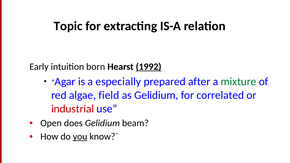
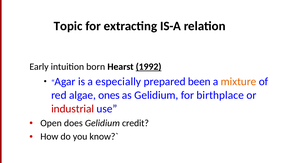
after: after -> been (199, 82)
mixture colour: green -> orange (239, 82)
field: field -> ones (109, 95)
correlated: correlated -> birthplace (220, 95)
beam: beam -> credit (135, 123)
you underline: present -> none (80, 137)
